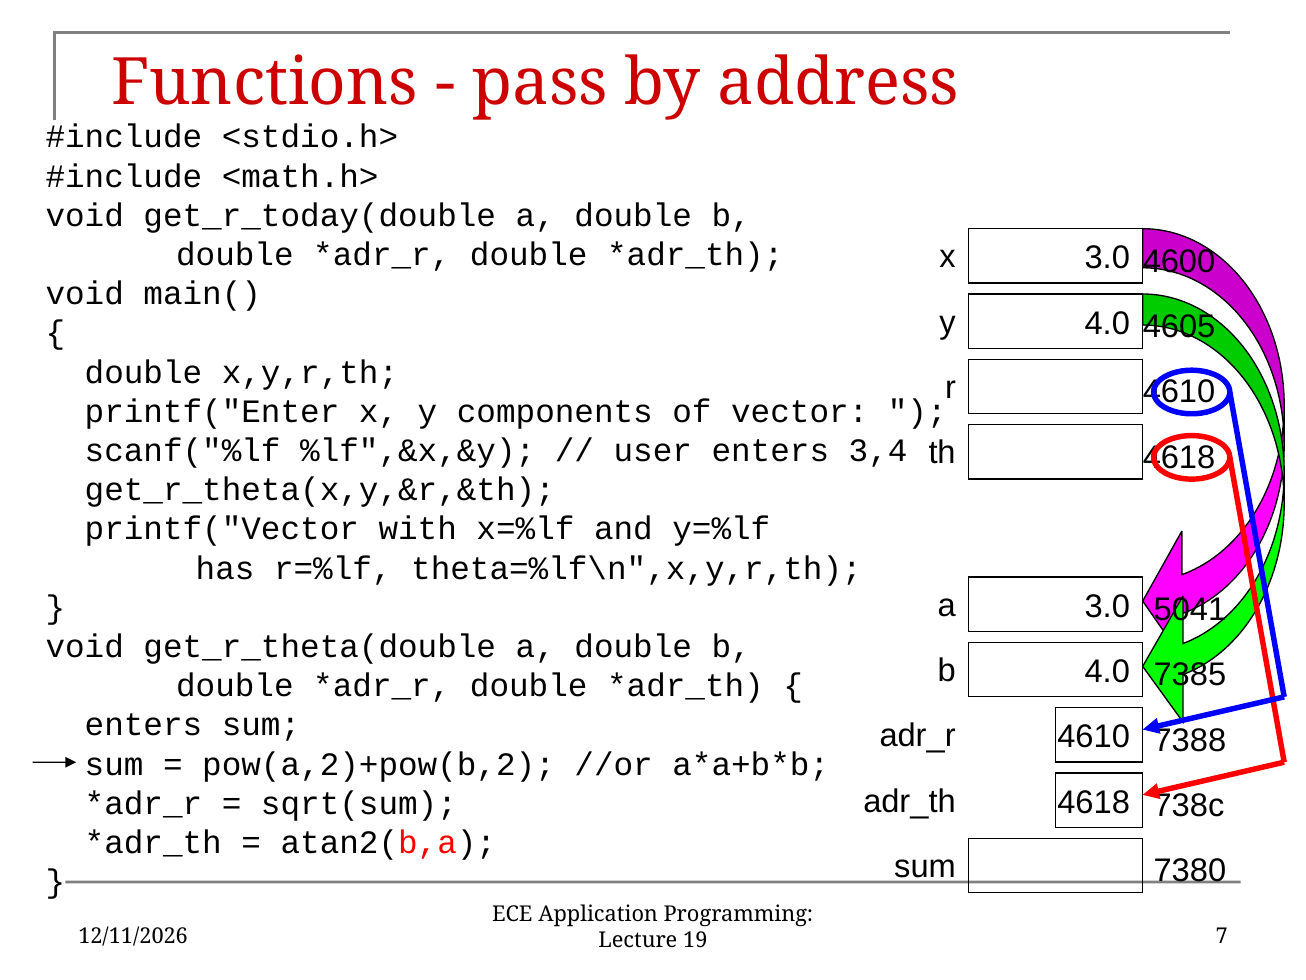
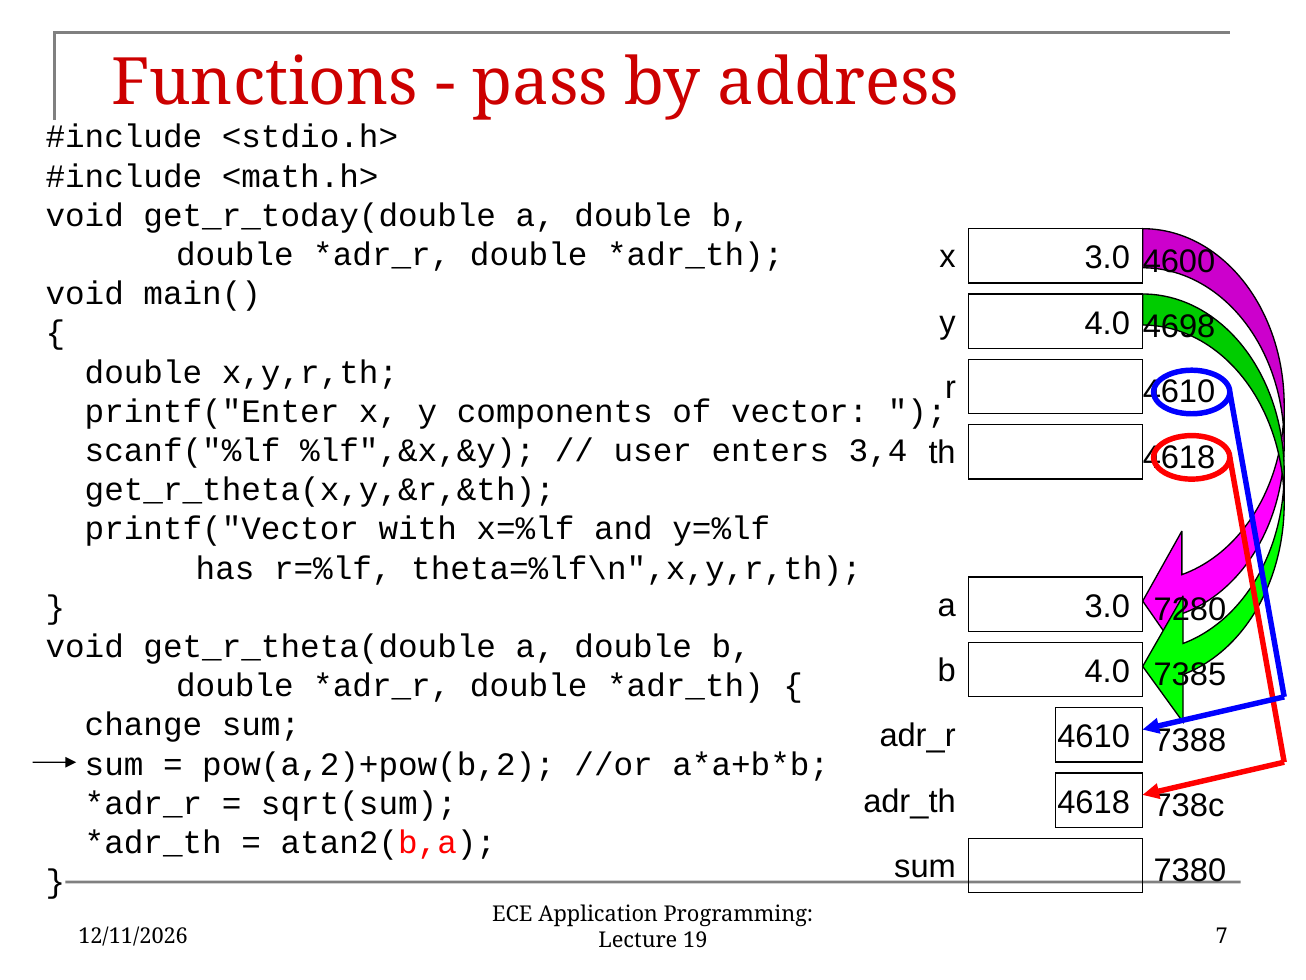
4605: 4605 -> 4698 (1179, 327)
5041: 5041 -> 7280 (1190, 610)
enters: enters -> change (143, 725)
